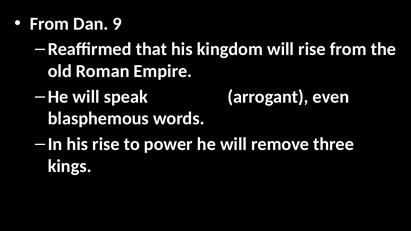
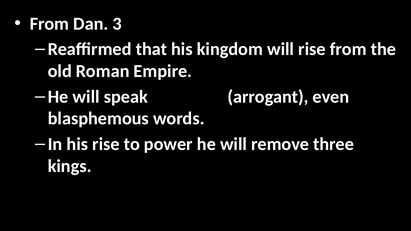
9: 9 -> 3 (117, 24)
